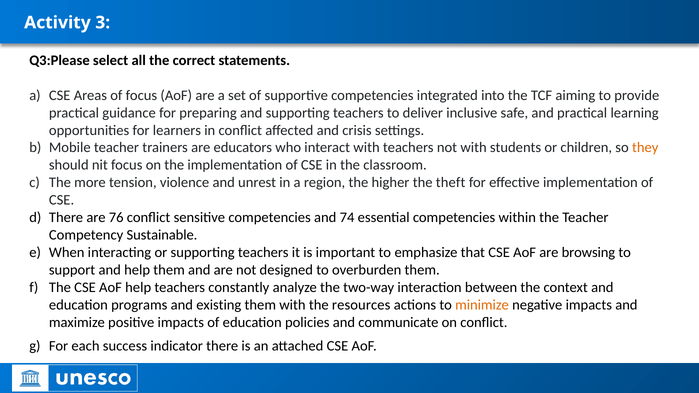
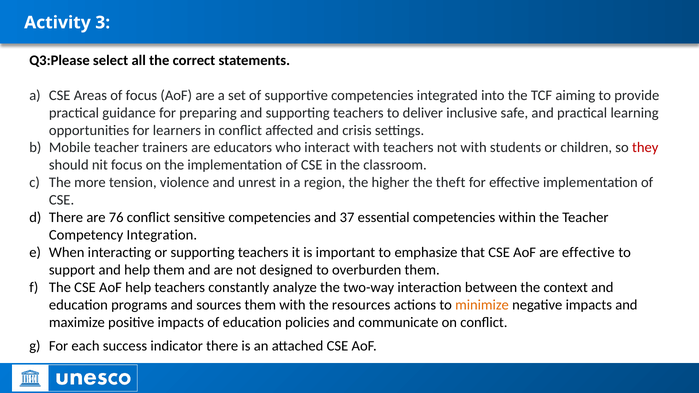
they colour: orange -> red (645, 148)
74: 74 -> 37 (347, 218)
Sustainable: Sustainable -> Integration (162, 235)
are browsing: browsing -> effective (588, 253)
existing: existing -> sources (219, 305)
